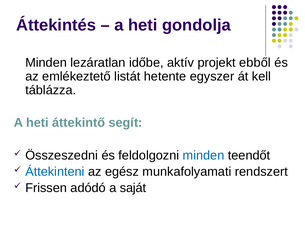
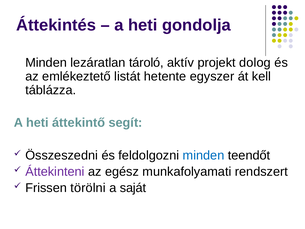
időbe: időbe -> tároló (146, 63)
ebből: ebből -> dolog (255, 63)
Áttekinteni colour: blue -> purple (55, 171)
adódó: adódó -> törölni (88, 188)
